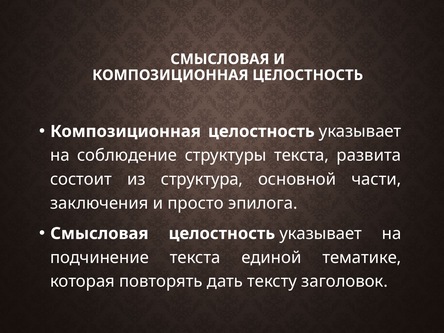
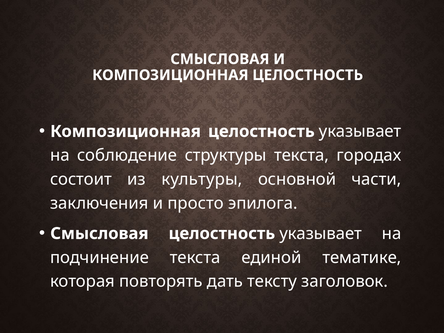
развита: развита -> городах (369, 155)
структура: структура -> культуры (202, 179)
